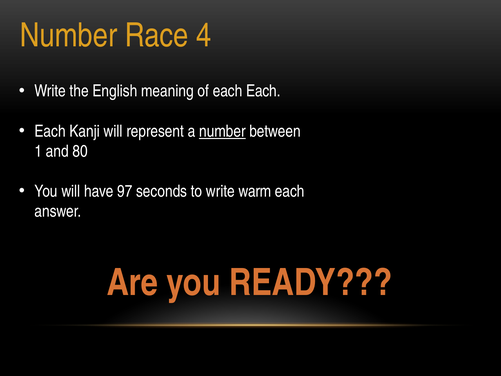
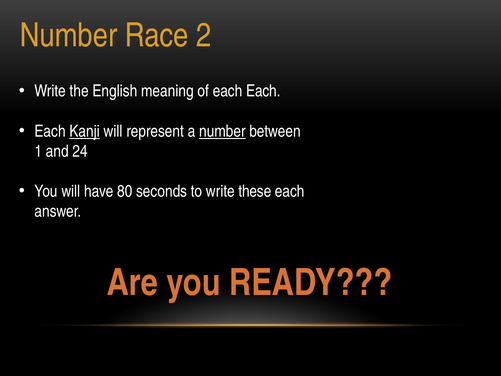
4: 4 -> 2 (204, 35)
Kanji underline: none -> present (85, 131)
80: 80 -> 24 (80, 151)
97: 97 -> 80 (125, 191)
warm: warm -> these (255, 191)
